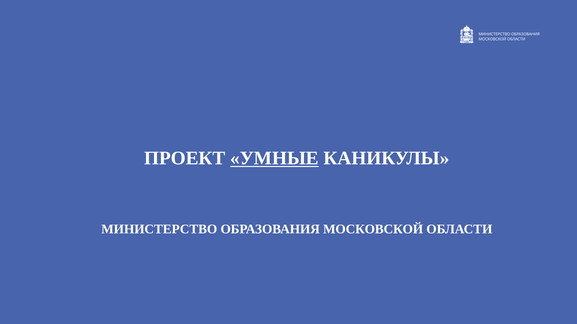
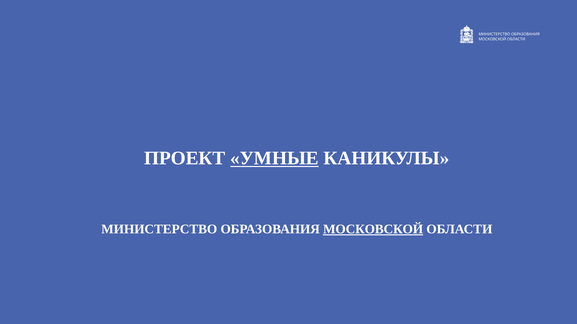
МОСКОВСКОЙ underline: none -> present (373, 230)
